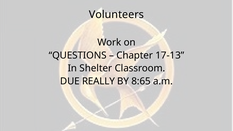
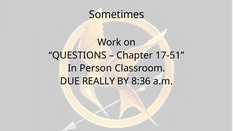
Volunteers: Volunteers -> Sometimes (117, 15)
17-13: 17-13 -> 17-51 (170, 55)
Shelter: Shelter -> Person (96, 68)
8:65: 8:65 -> 8:36 (141, 81)
